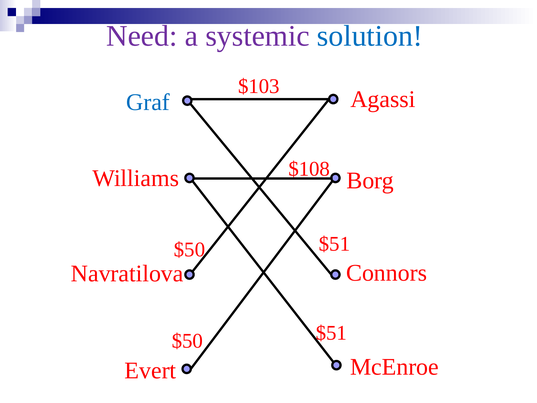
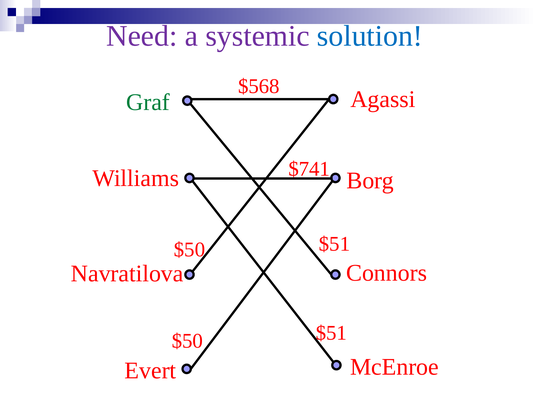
$103: $103 -> $568 (259, 86)
Graf colour: blue -> green (148, 102)
$108: $108 -> $741 (309, 169)
